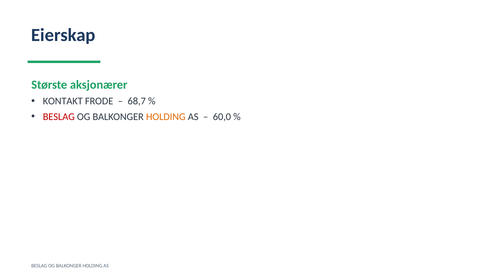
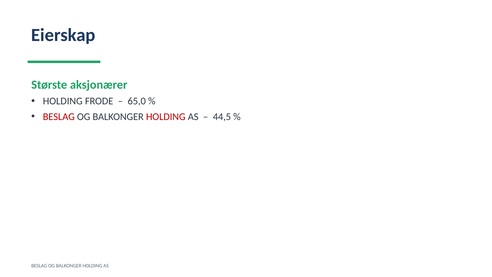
KONTAKT: KONTAKT -> HOLDING (63, 101)
68,7: 68,7 -> 65,0 (137, 101)
HOLDING colour: orange -> red (166, 117)
60,0: 60,0 -> 44,5 (222, 117)
